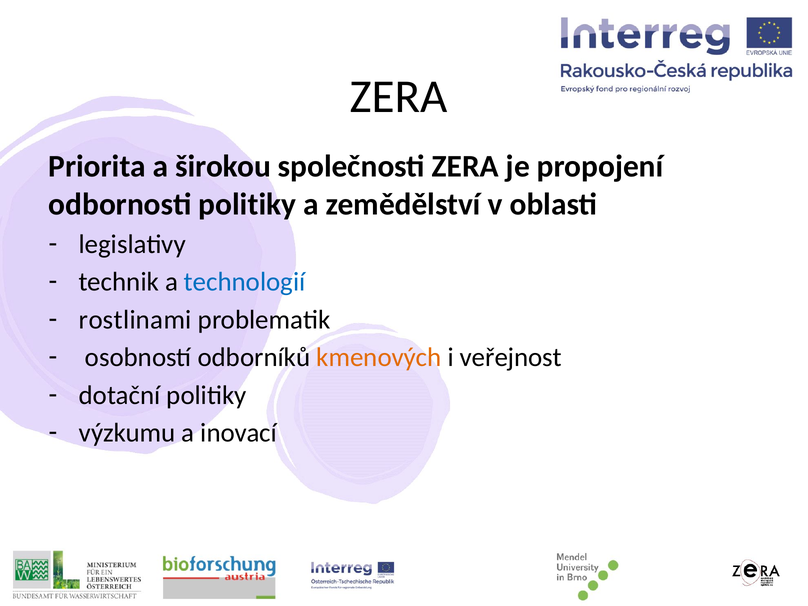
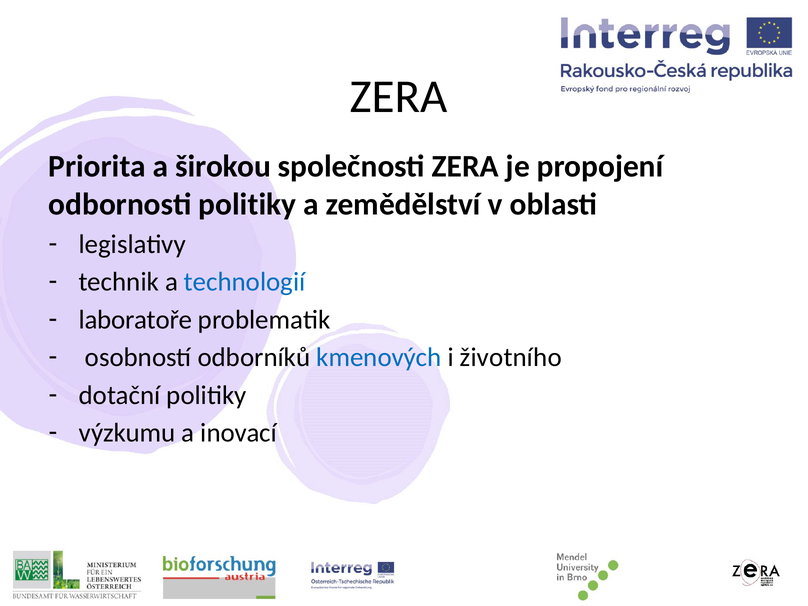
rostlinami: rostlinami -> laboratoře (135, 320)
kmenových colour: orange -> blue (379, 357)
veřejnost: veřejnost -> životního (511, 357)
